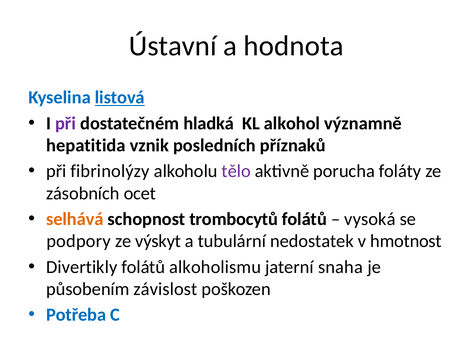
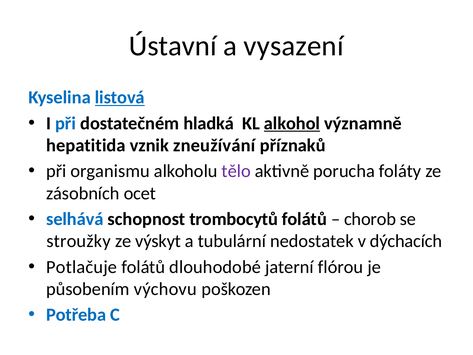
hodnota: hodnota -> vysazení (294, 46)
při colour: purple -> blue (66, 123)
alkohol underline: none -> present (292, 123)
posledních: posledních -> zneužívání (214, 145)
fibrinolýzy: fibrinolýzy -> organismu (110, 171)
selhává colour: orange -> blue (75, 219)
vysoká: vysoká -> chorob (370, 219)
podpory: podpory -> stroužky (79, 241)
hmotnost: hmotnost -> dýchacích (406, 241)
Divertikly: Divertikly -> Potlačuje (82, 267)
alkoholismu: alkoholismu -> dlouhodobé (215, 267)
snaha: snaha -> flórou (341, 267)
závislost: závislost -> výchovu (165, 289)
